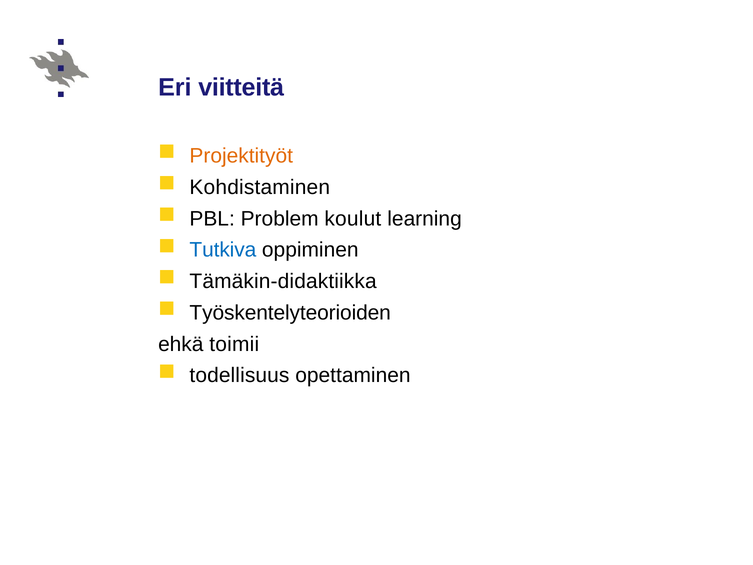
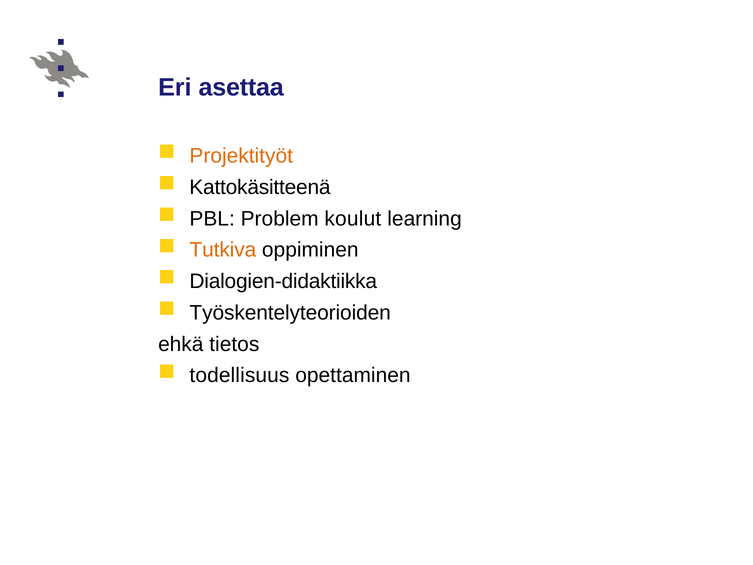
viitteitä: viitteitä -> asettaa (241, 87)
Kohdistaminen: Kohdistaminen -> Kattokäsitteenä (260, 187)
Tutkiva colour: blue -> orange (223, 250)
Tämäkin-didaktiikka: Tämäkin-didaktiikka -> Dialogien-didaktiikka (283, 281)
toimii: toimii -> tietos (234, 344)
